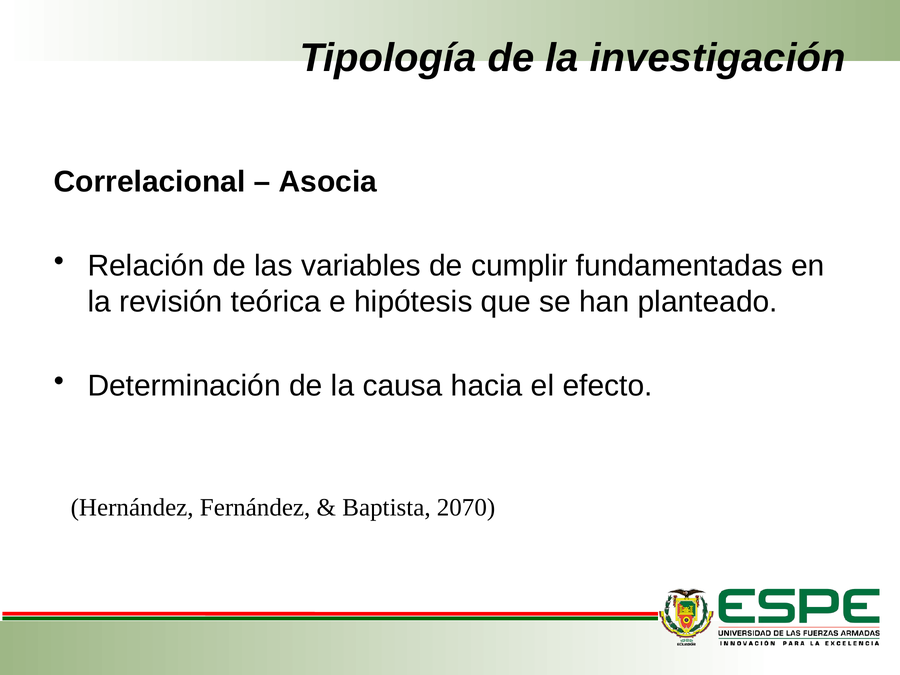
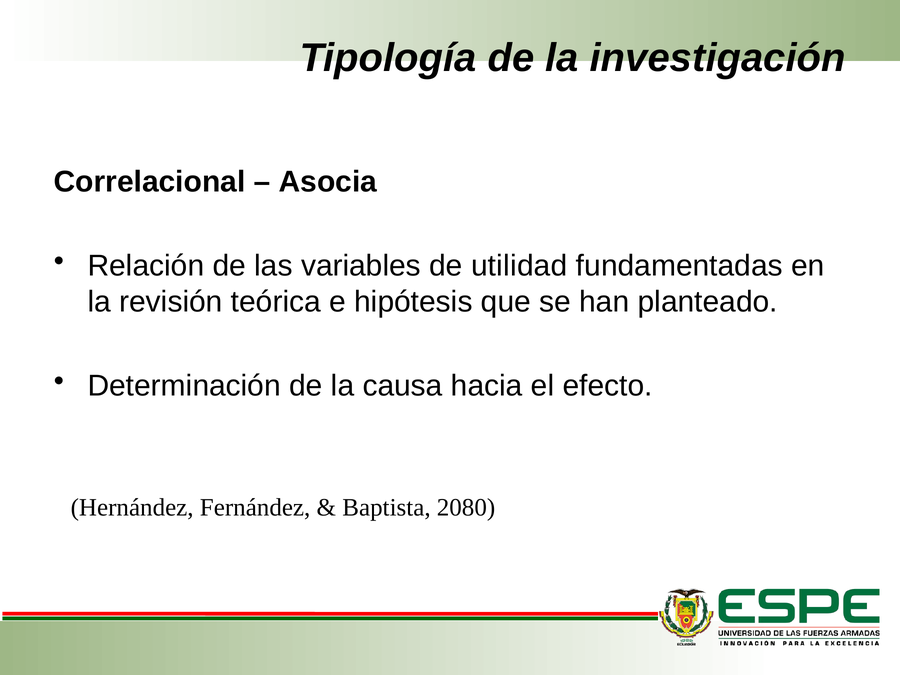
cumplir: cumplir -> utilidad (519, 266)
2070: 2070 -> 2080 (466, 508)
